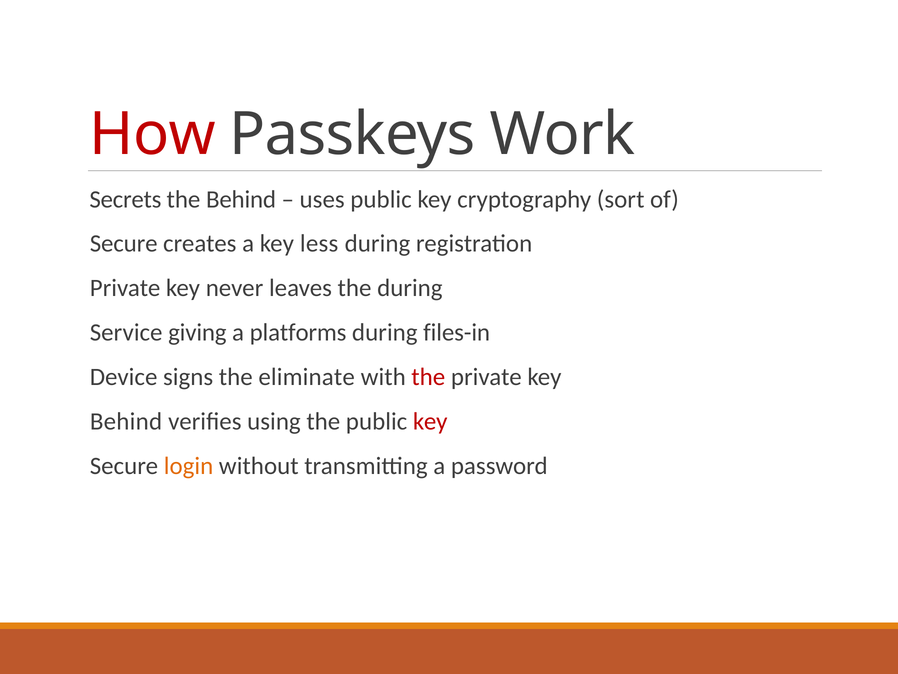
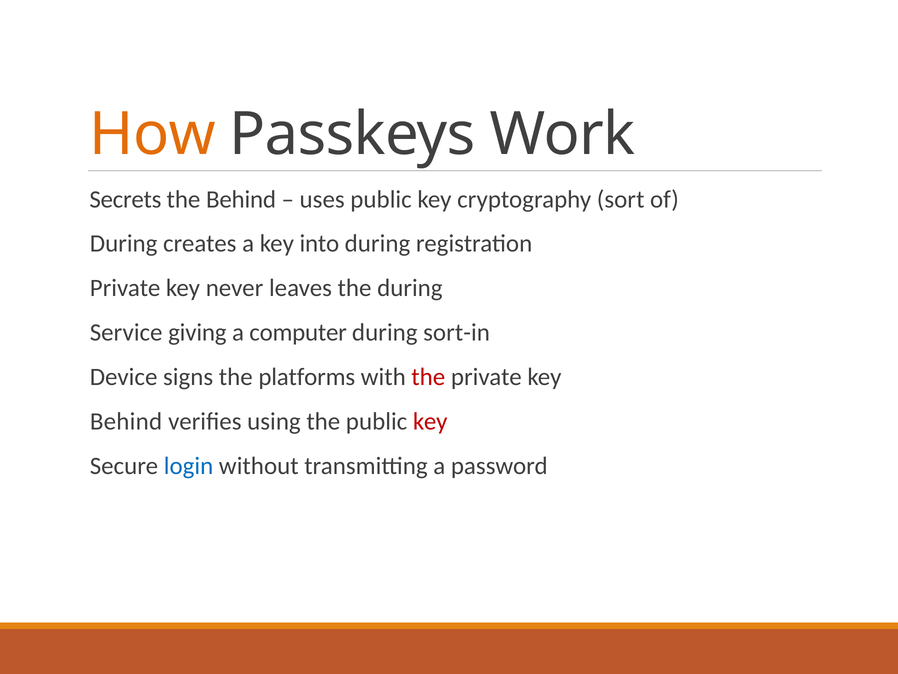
How colour: red -> orange (153, 134)
Secure: Secure -> During (124, 244)
less: less -> into (319, 244)
platforms: platforms -> computer (298, 332)
files-in: files-in -> sort-in (457, 332)
eliminate: eliminate -> platforms (307, 377)
login colour: orange -> blue (189, 466)
